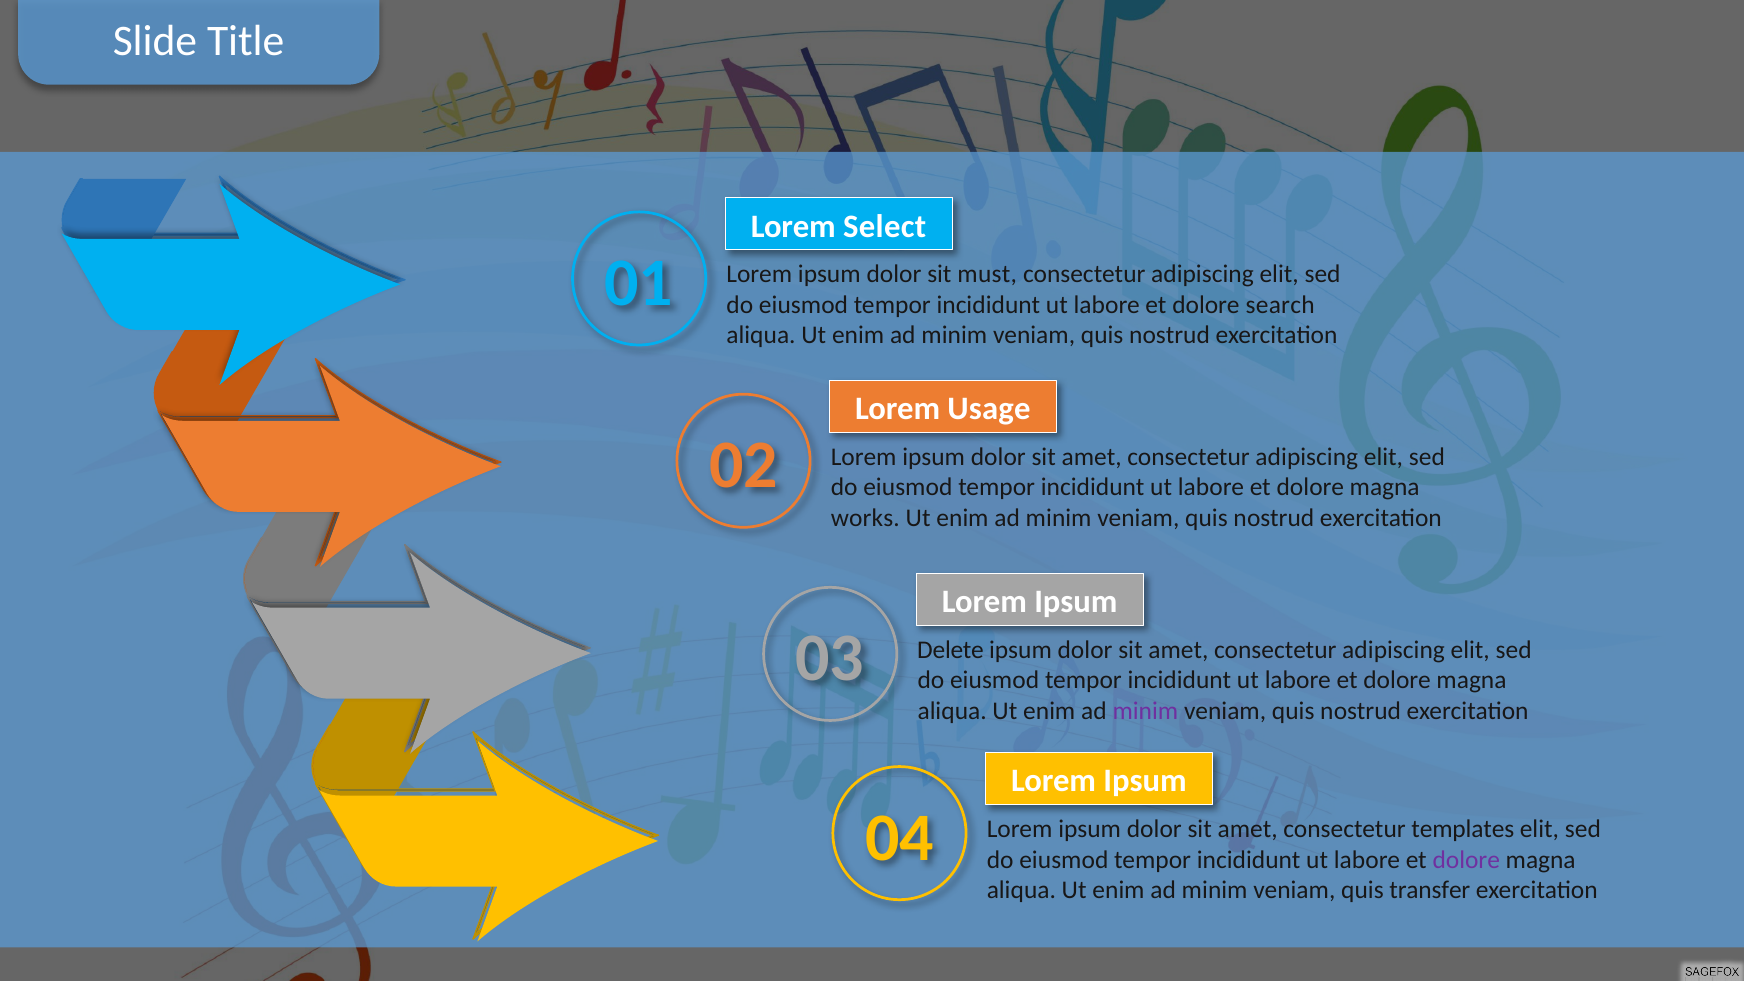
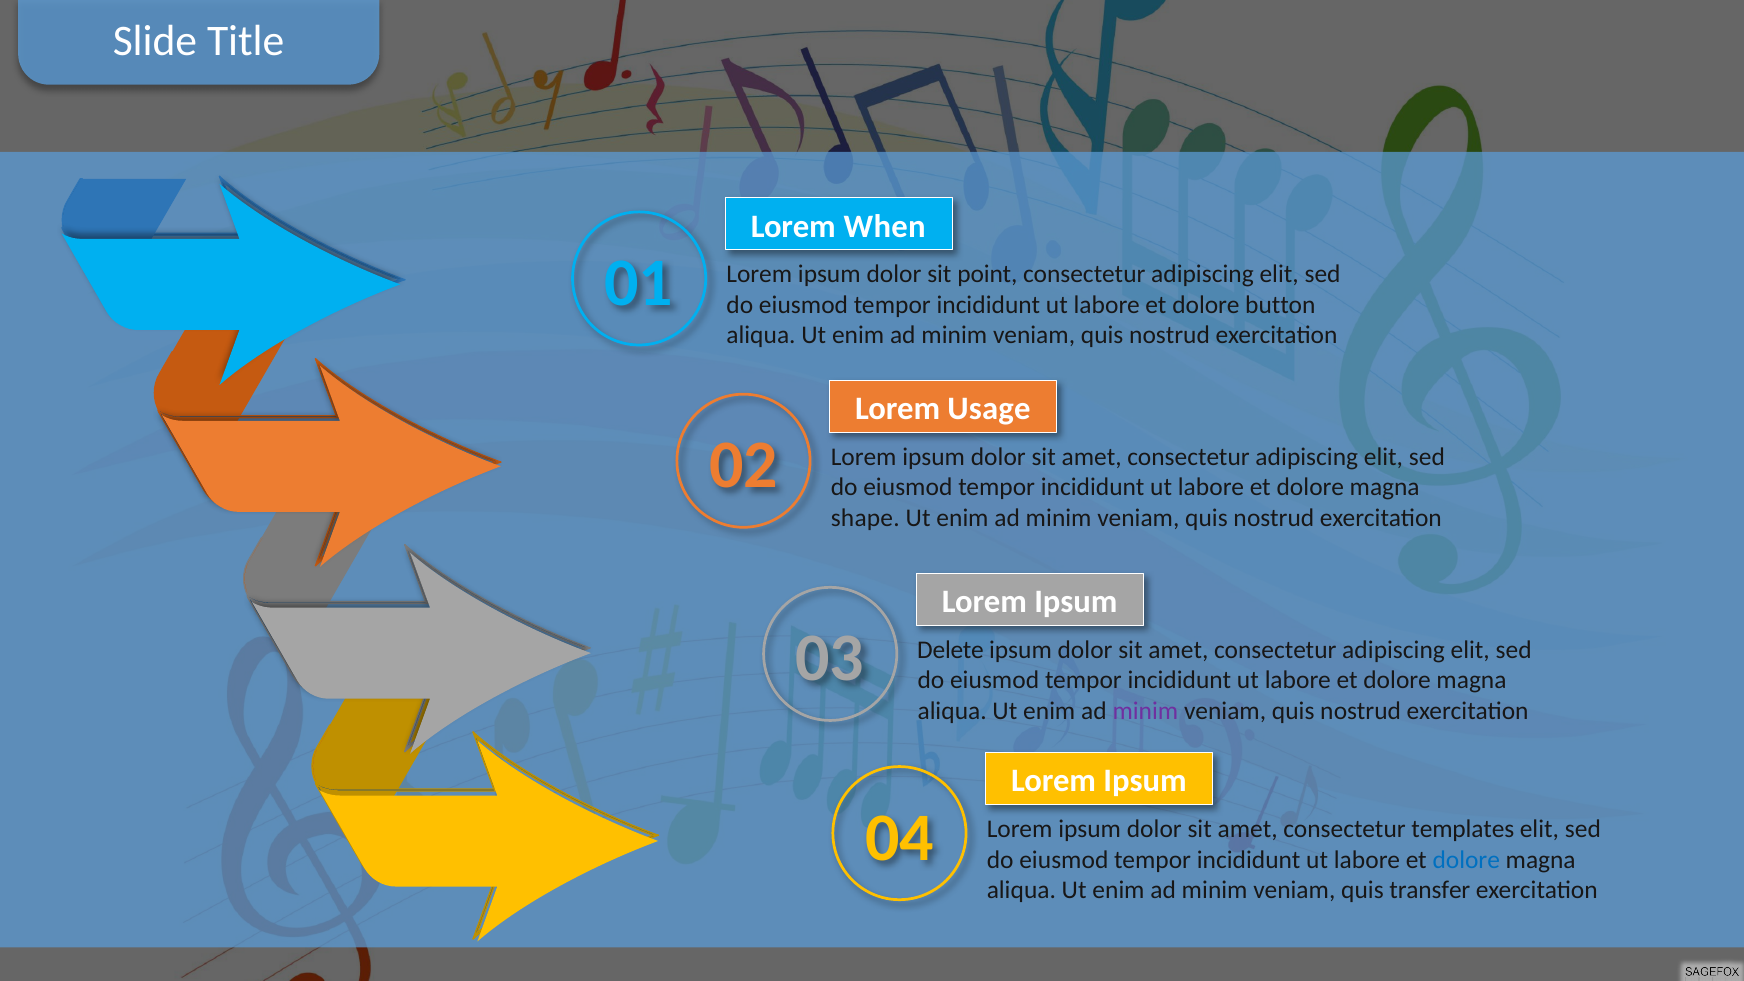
Select: Select -> When (885, 226)
must: must -> point (987, 274)
search: search -> button (1280, 305)
works: works -> shape (865, 518)
dolore colour: purple -> blue (1466, 860)
